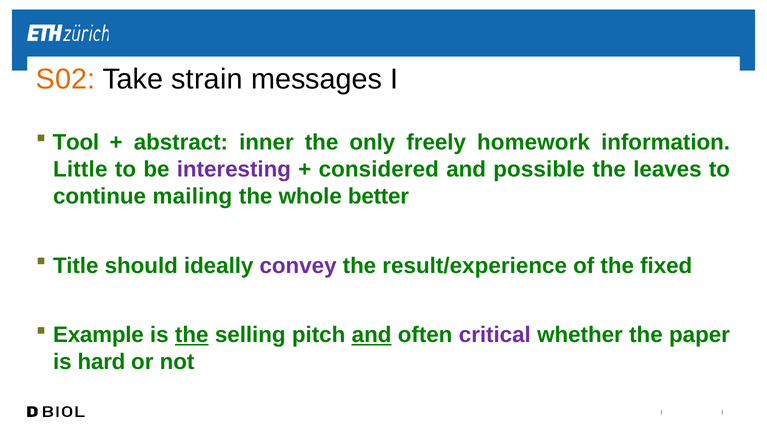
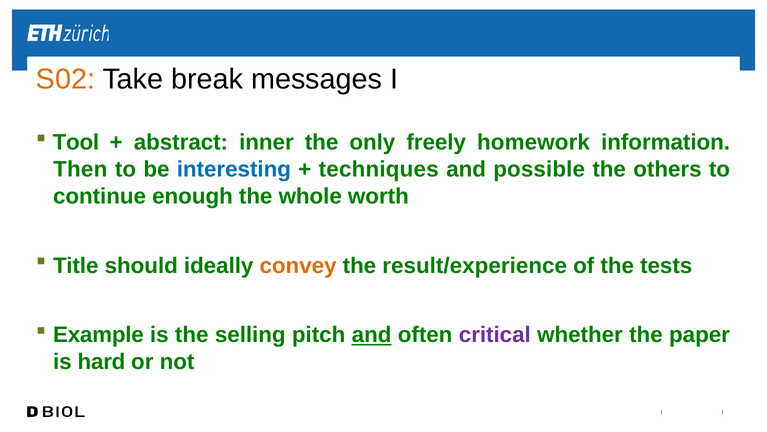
strain: strain -> break (207, 79)
Little: Little -> Then (80, 169)
interesting colour: purple -> blue (234, 169)
considered: considered -> techniques (379, 169)
leaves: leaves -> others (667, 169)
mailing: mailing -> enough (192, 196)
better: better -> worth (378, 196)
convey colour: purple -> orange (298, 265)
fixed: fixed -> tests (666, 265)
the underline: present -> none (192, 335)
